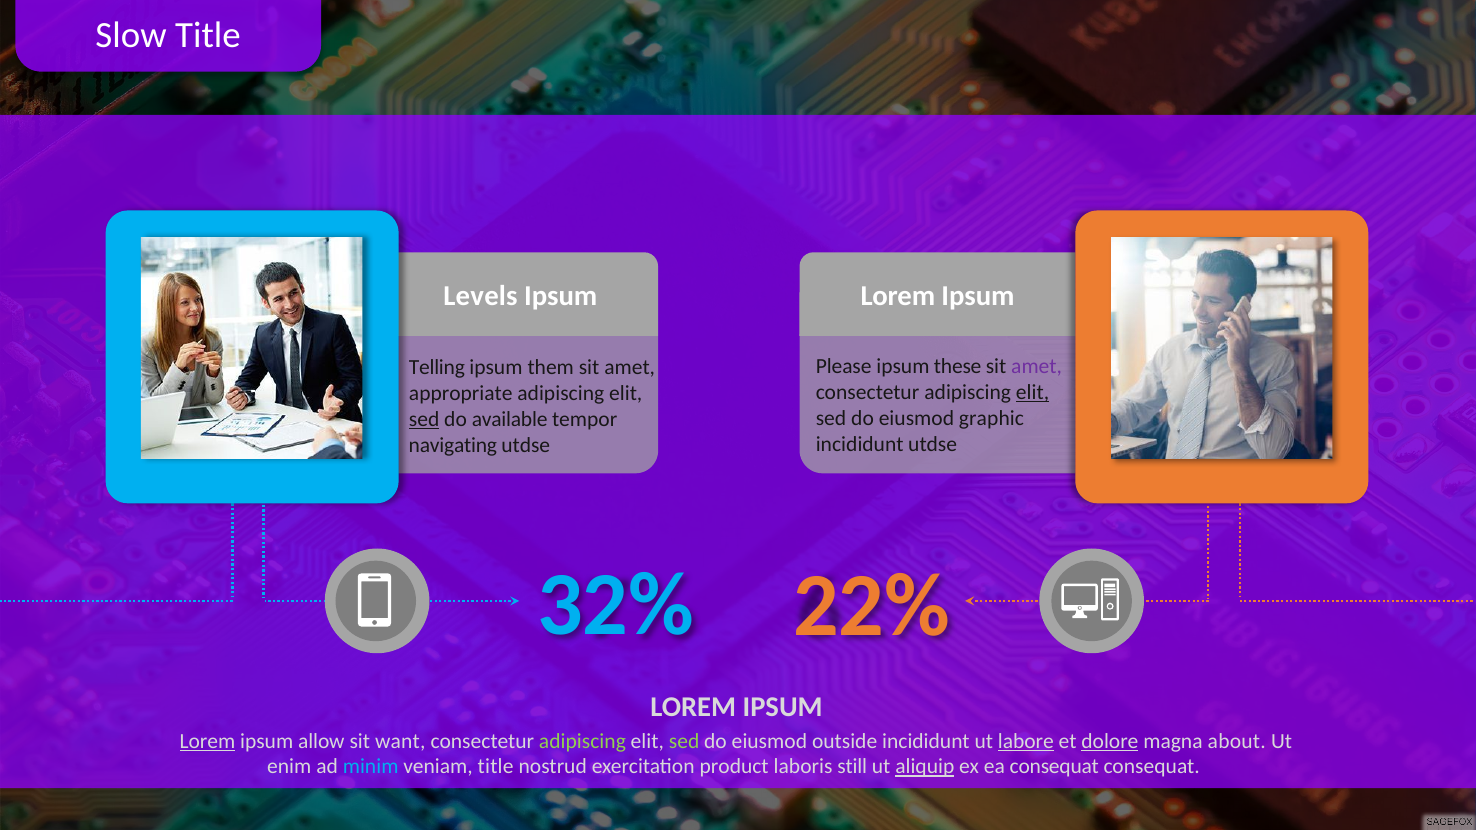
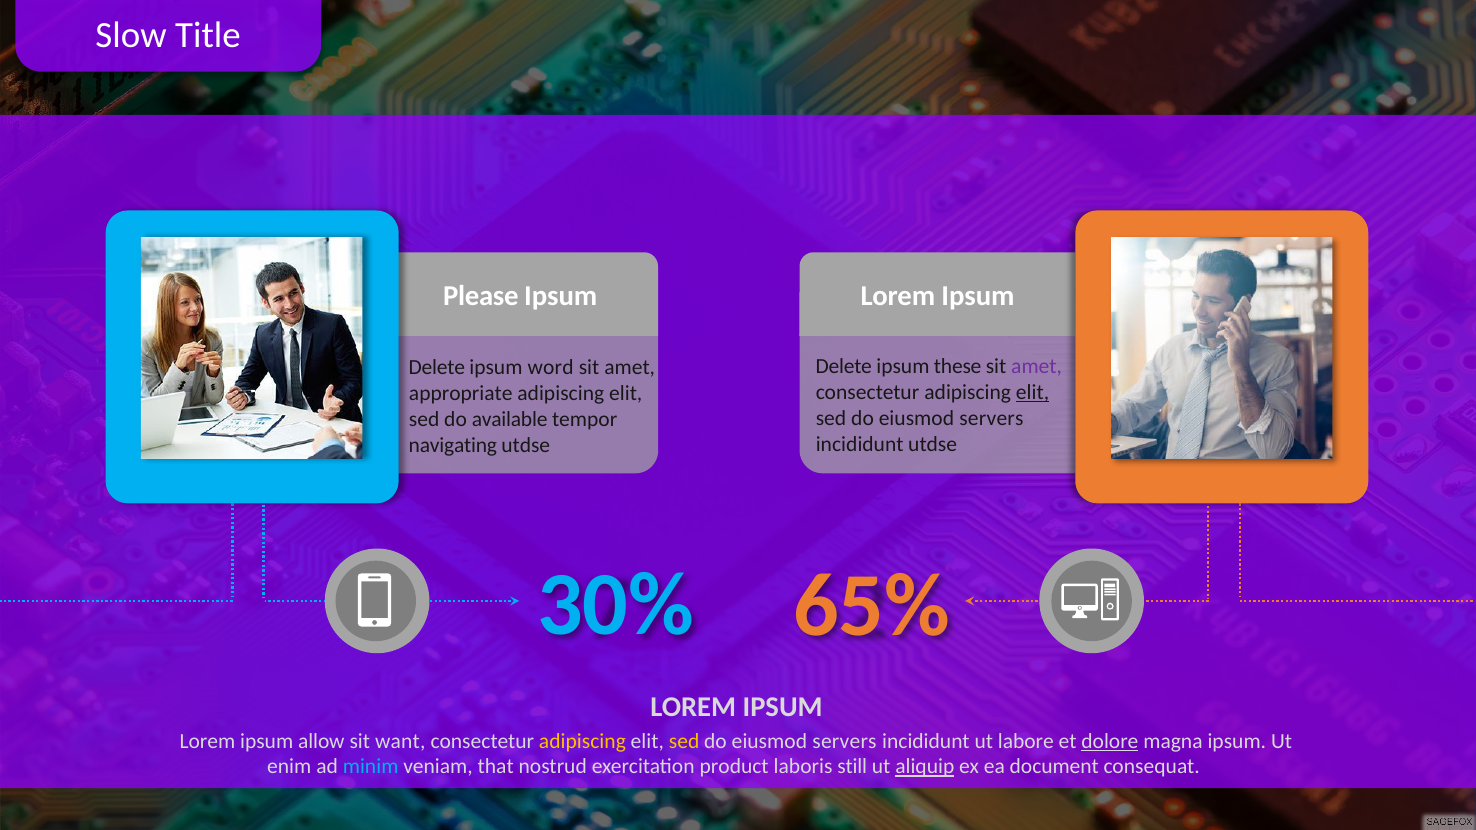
Levels: Levels -> Please (481, 296)
Please: Please -> Delete (844, 367)
Telling: Telling -> Delete (437, 368)
them: them -> word (551, 368)
graphic: graphic -> servers (991, 418)
sed underline: present -> none (424, 419)
32%: 32% -> 30% (616, 605)
22%: 22% -> 65% (872, 606)
Lorem underline: present -> none (207, 741)
adipiscing colour: light green -> yellow (582, 741)
sed colour: light green -> yellow (684, 741)
outside: outside -> servers (845, 741)
labore underline: present -> none (1026, 741)
magna about: about -> ipsum (1237, 741)
veniam title: title -> that (496, 767)
ea consequat: consequat -> document (1054, 767)
